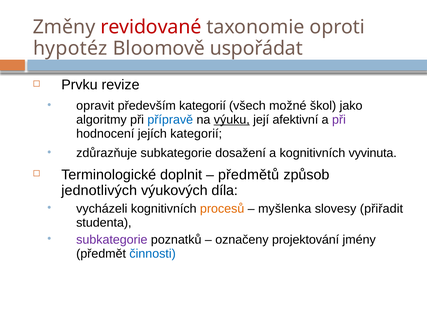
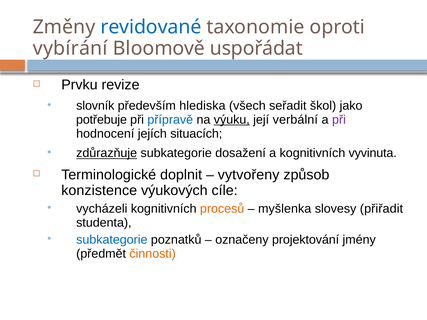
revidované colour: red -> blue (151, 27)
hypotéz: hypotéz -> vybírání (70, 49)
opravit: opravit -> slovník (95, 106)
především kategorií: kategorií -> hlediska (202, 106)
možné: možné -> seřadit (288, 106)
algoritmy: algoritmy -> potřebuje (102, 120)
afektivní: afektivní -> verbální (295, 120)
jejích kategorií: kategorií -> situacích (196, 134)
zdůrazňuje underline: none -> present (107, 153)
předmětů: předmětů -> vytvořeny (249, 175)
jednotlivých: jednotlivých -> konzistence (99, 191)
díla: díla -> cíle (225, 191)
subkategorie colour: purple -> blue (112, 240)
činnosti colour: blue -> orange (153, 254)
